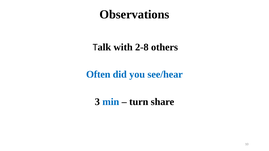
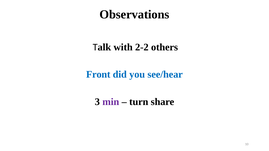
2-8: 2-8 -> 2-2 (142, 47)
Often: Often -> Front (98, 75)
min colour: blue -> purple (111, 102)
